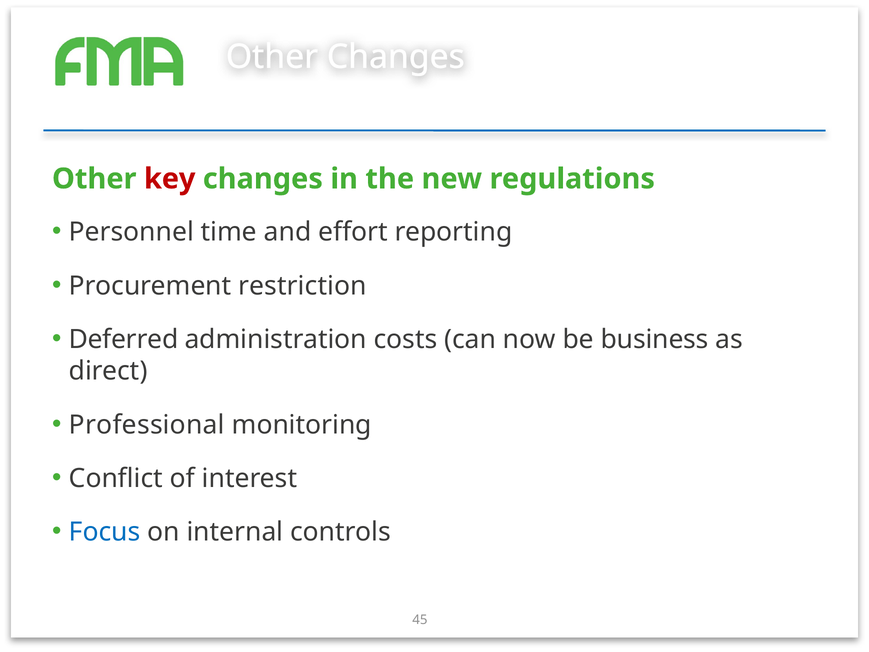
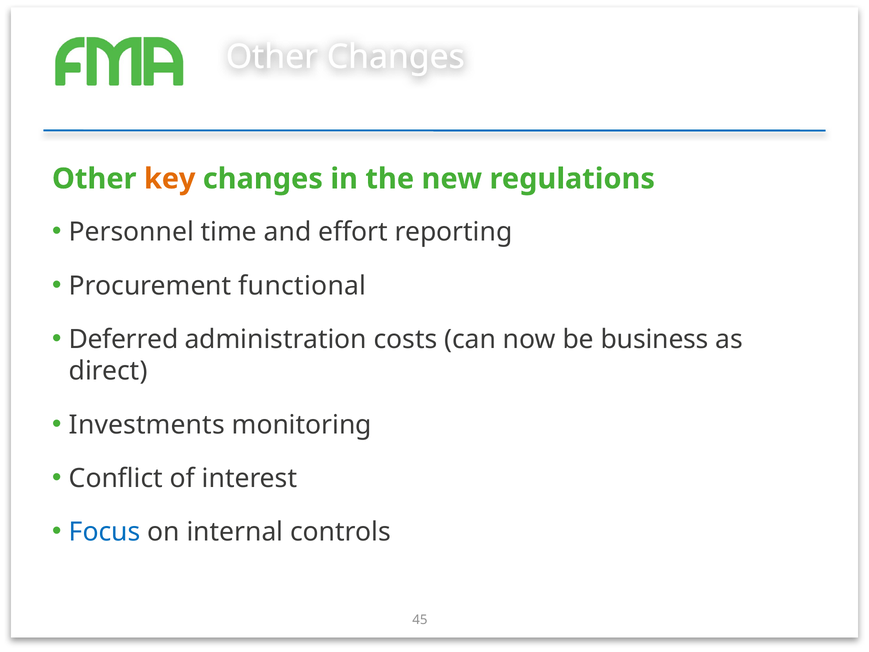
key colour: red -> orange (170, 179)
restriction: restriction -> functional (302, 286)
Professional: Professional -> Investments (147, 425)
